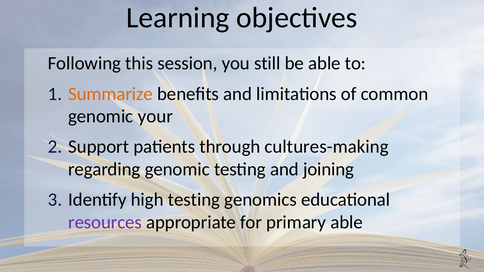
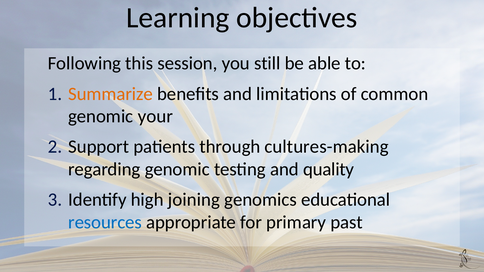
joining: joining -> quality (329, 170)
high testing: testing -> joining (194, 200)
resources colour: purple -> blue (105, 223)
primary able: able -> past (347, 223)
